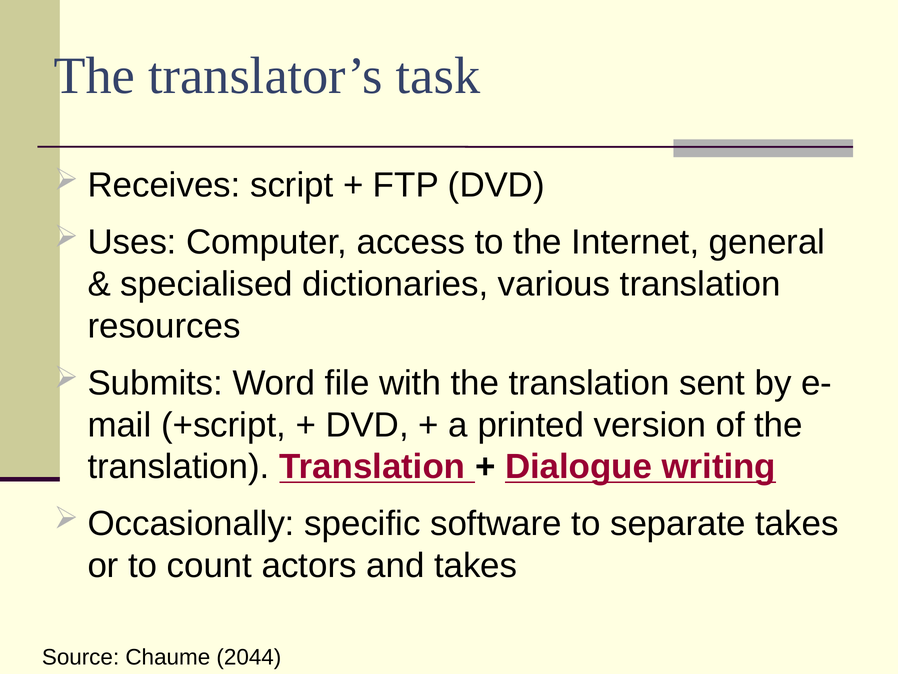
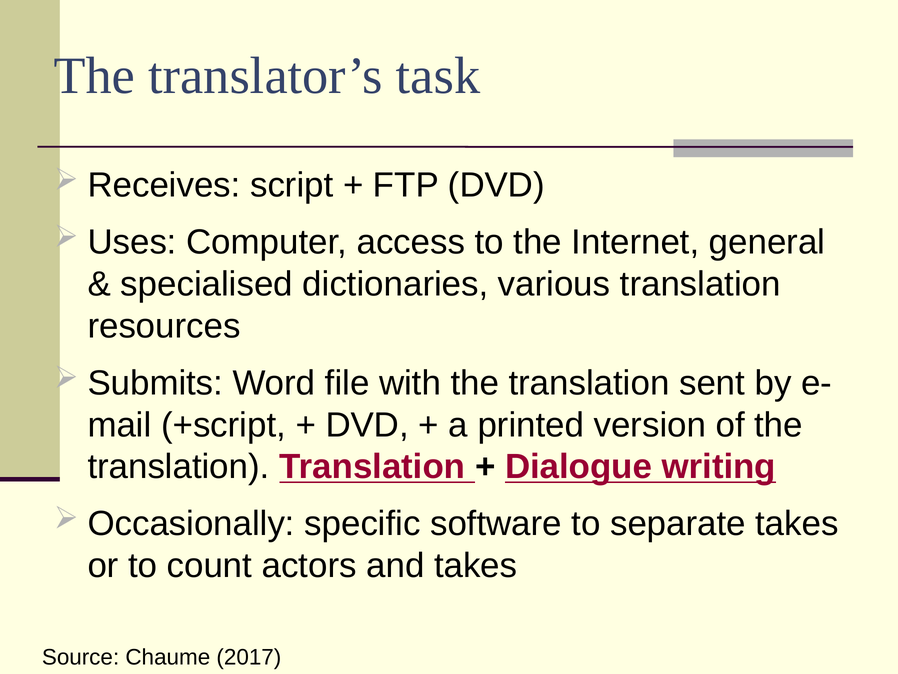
2044: 2044 -> 2017 (249, 657)
